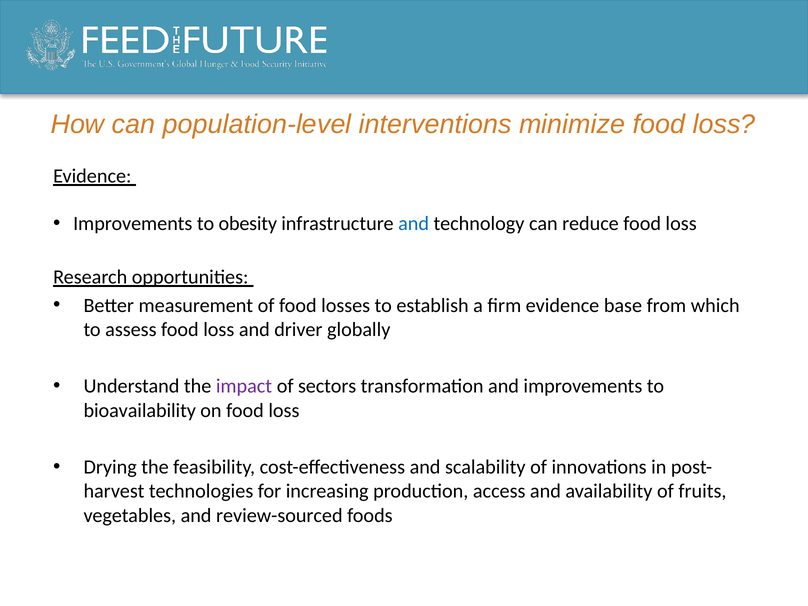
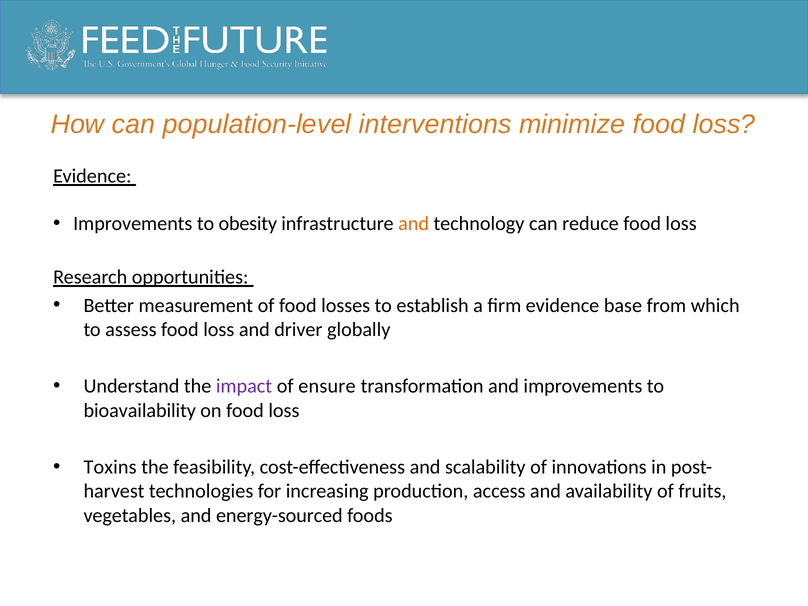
and colour: blue -> orange (414, 223)
sectors: sectors -> ensure (327, 386)
Drying: Drying -> Toxins (110, 467)
review-sourced: review-sourced -> energy-sourced (279, 515)
